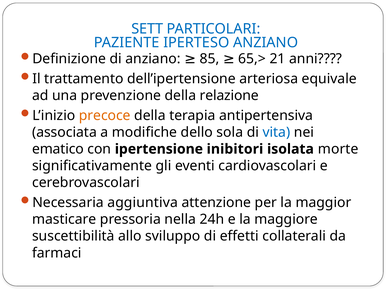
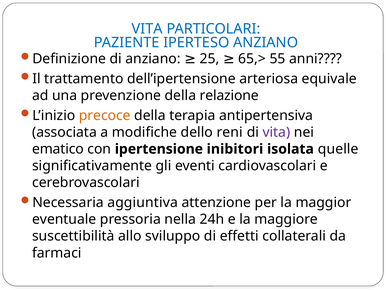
SETT: SETT -> VITA (147, 29)
85: 85 -> 25 (209, 59)
21: 21 -> 55 (277, 59)
sola: sola -> reni (230, 132)
vita colour: blue -> purple (276, 132)
morte: morte -> quelle (338, 149)
masticare: masticare -> eventuale (64, 219)
